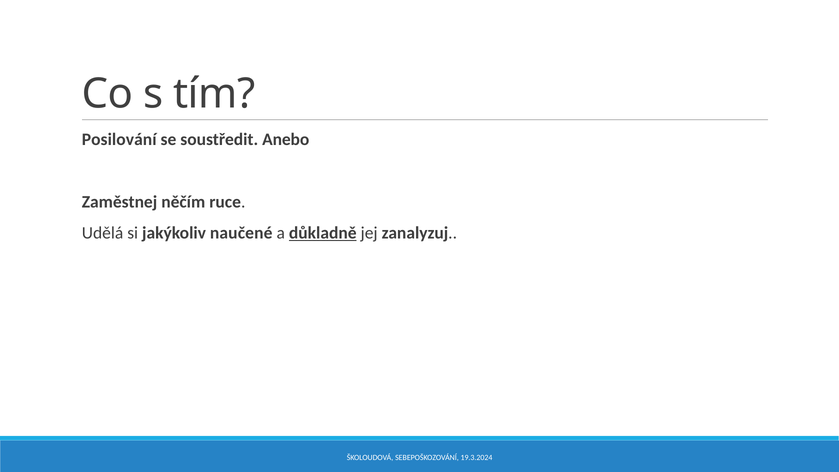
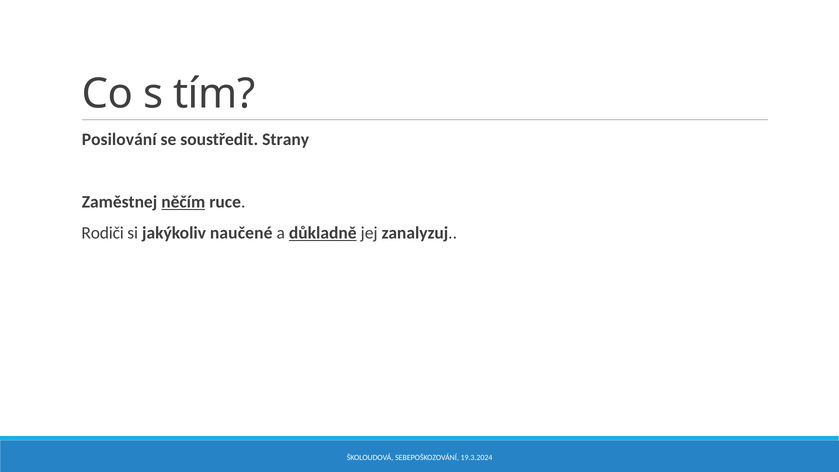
Anebo: Anebo -> Strany (286, 139)
něčím underline: none -> present (183, 202)
Udělá: Udělá -> Rodiči (103, 233)
